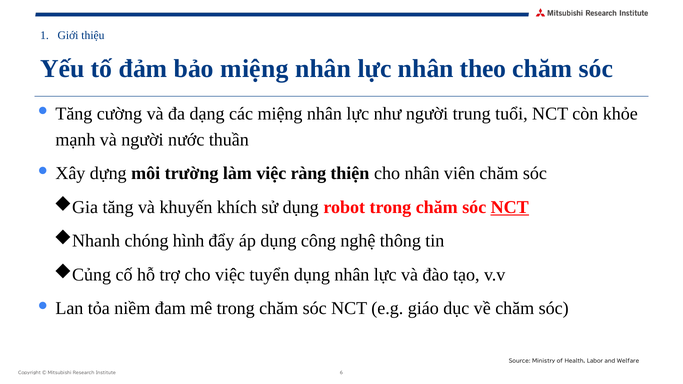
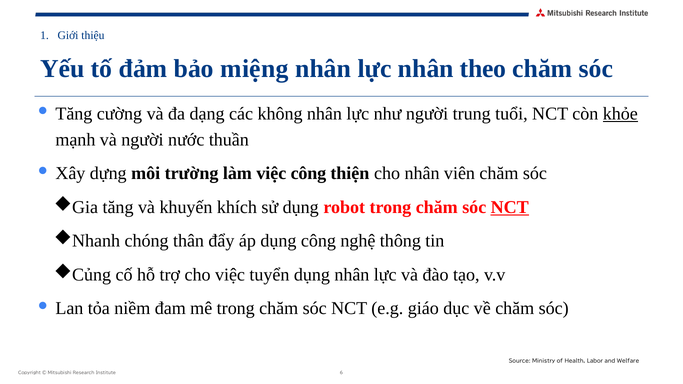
các miệng: miệng -> không (280, 113)
khỏe underline: none -> present (620, 113)
việc ràng: ràng -> công (308, 173)
hình: hình -> thân (189, 241)
